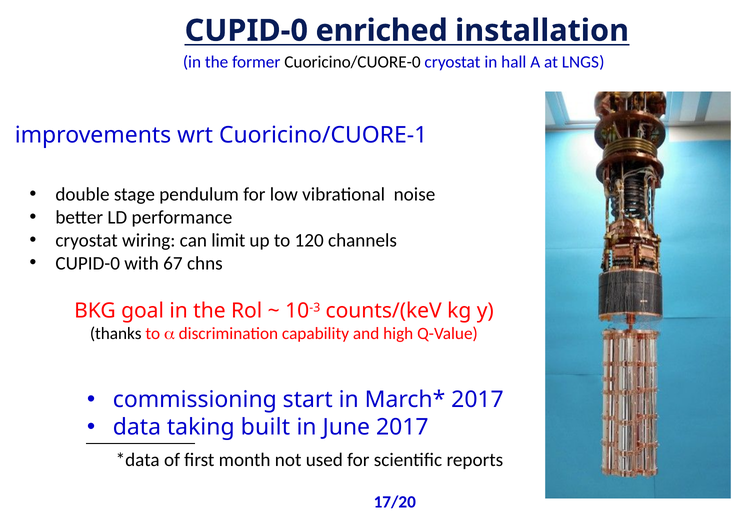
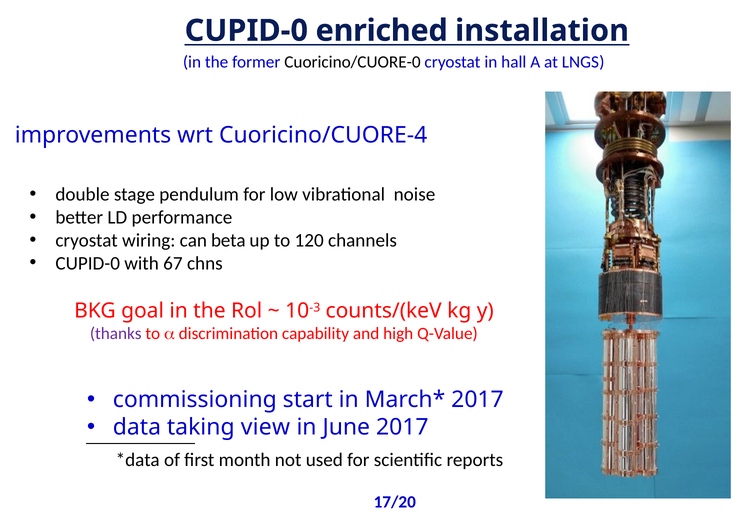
Cuoricino/CUORE-1: Cuoricino/CUORE-1 -> Cuoricino/CUORE-4 (323, 135)
limit: limit -> beta (228, 240)
thanks colour: black -> purple (116, 333)
built: built -> view (265, 427)
